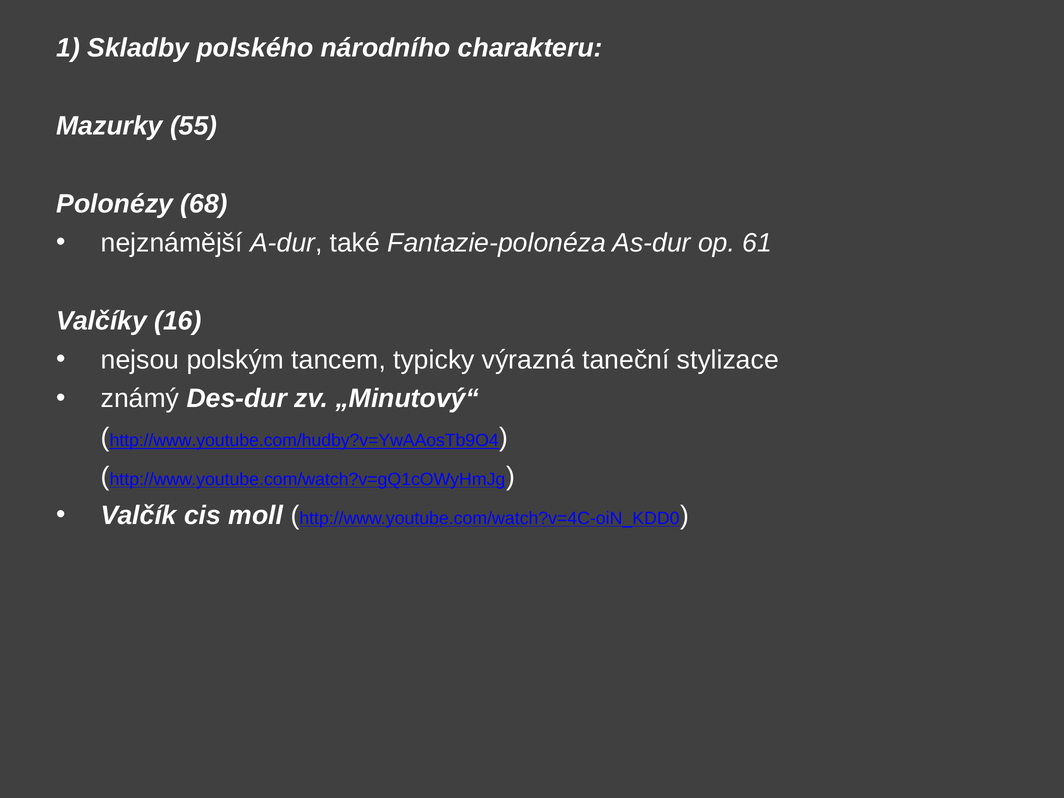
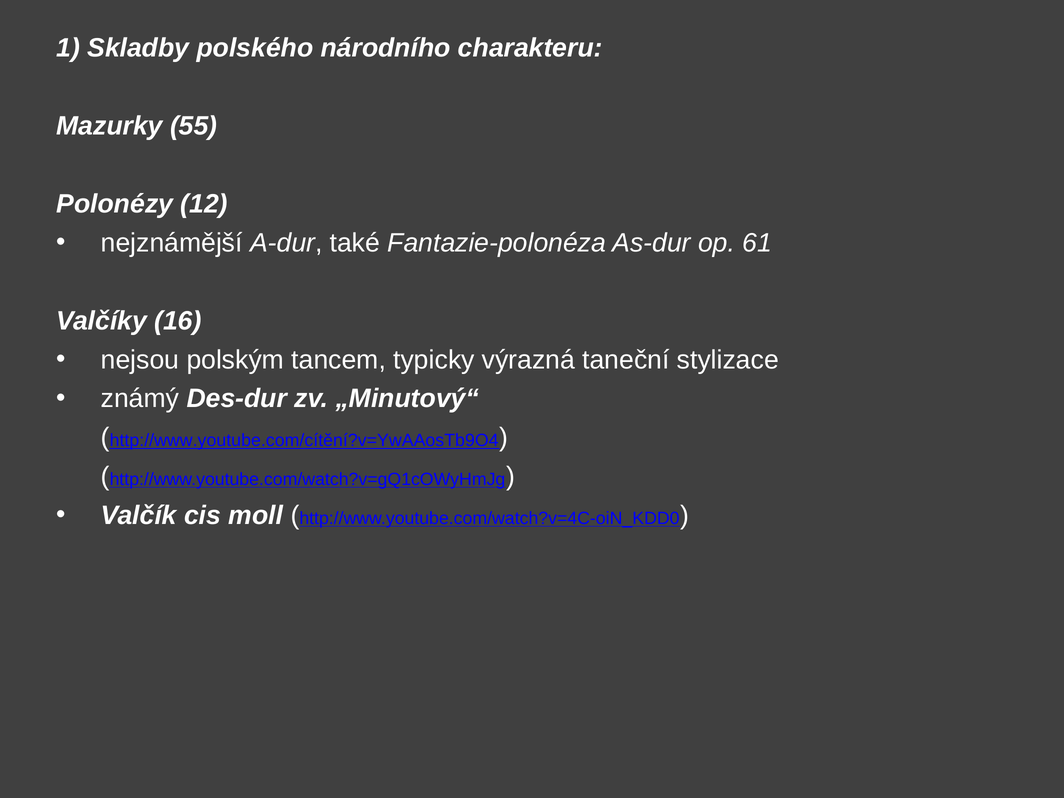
68: 68 -> 12 (204, 204)
http://www.youtube.com/hudby?v=YwAAosTb9O4: http://www.youtube.com/hudby?v=YwAAosTb9O4 -> http://www.youtube.com/cítění?v=YwAAosTb9O4 (304, 441)
